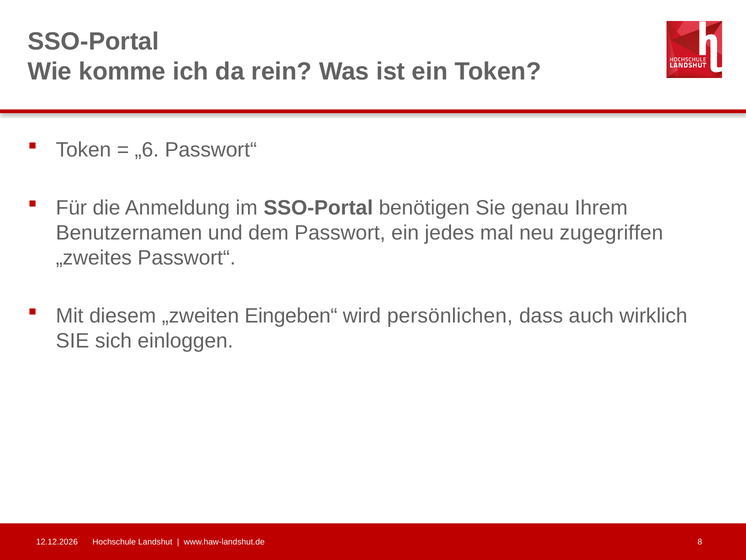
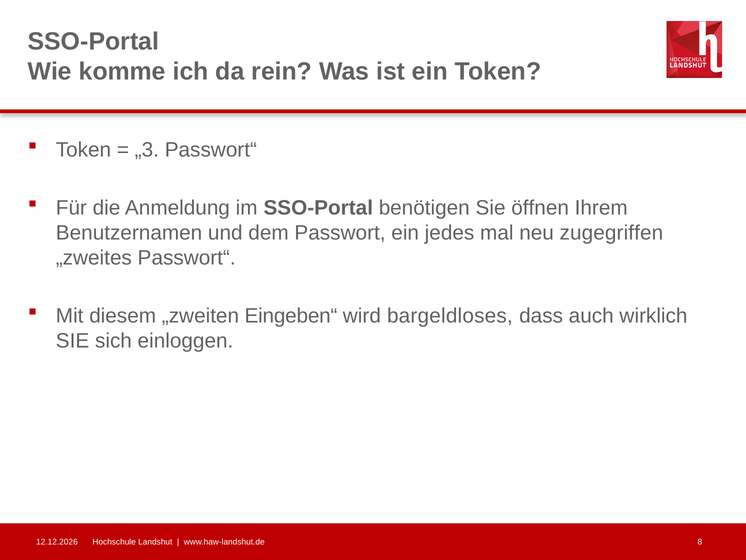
„6: „6 -> „3 (147, 150)
genau: genau -> öffnen (540, 208)
persönlichen: persönlichen -> bargeldloses (450, 316)
